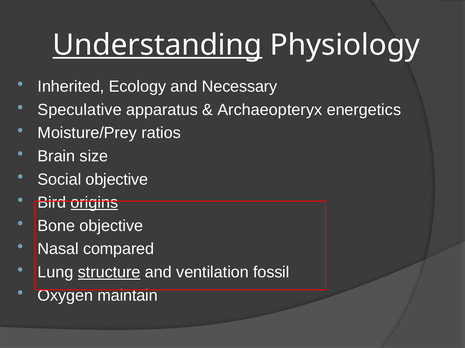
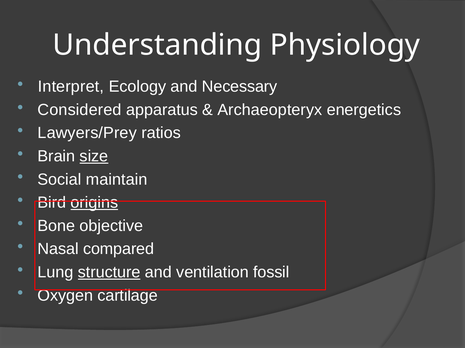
Understanding underline: present -> none (157, 45)
Inherited: Inherited -> Interpret (71, 87)
Speculative: Speculative -> Considered (80, 110)
Moisture/Prey: Moisture/Prey -> Lawyers/Prey (87, 133)
size underline: none -> present (94, 156)
Social objective: objective -> maintain (117, 180)
maintain: maintain -> cartilage (128, 296)
